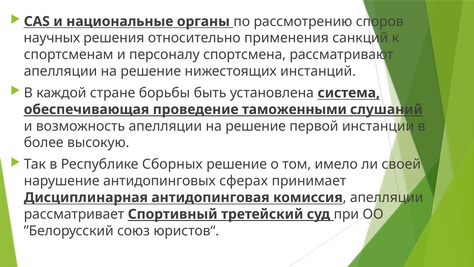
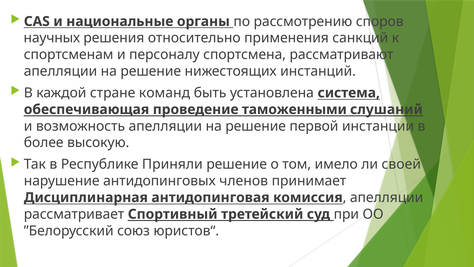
борьбы: борьбы -> команд (164, 93)
Сборных: Сборных -> Приняли (172, 164)
сферах: сферах -> членов (244, 181)
